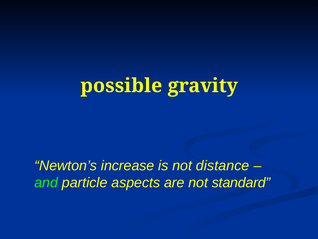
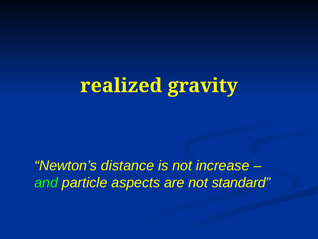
possible: possible -> realized (121, 86)
increase: increase -> distance (128, 165)
distance: distance -> increase (223, 165)
